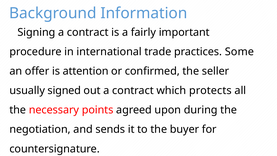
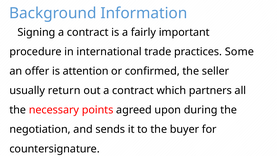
signed: signed -> return (64, 90)
protects: protects -> partners (210, 90)
